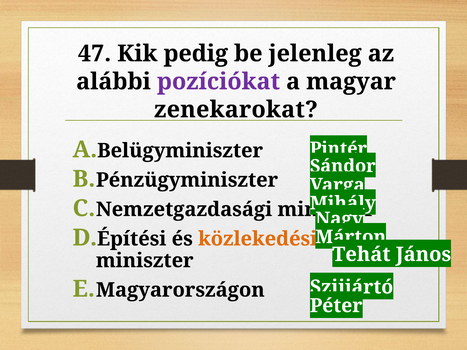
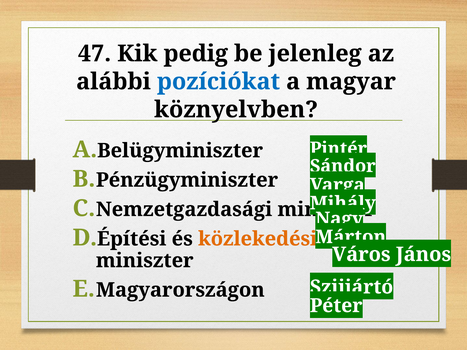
pozíciókat colour: purple -> blue (218, 82)
zenekarokat: zenekarokat -> köznyelvben (236, 110)
Tehát: Tehát -> Város (361, 255)
